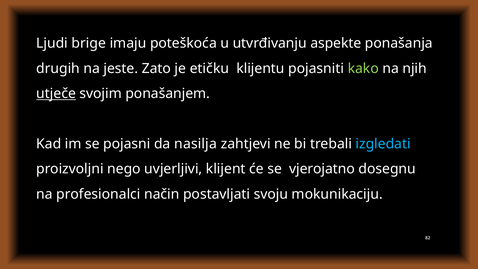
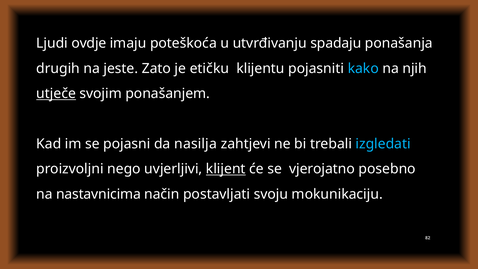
brige: brige -> ovdje (89, 43)
aspekte: aspekte -> spadaju (336, 43)
kako colour: light green -> light blue (363, 68)
klijent underline: none -> present (226, 169)
dosegnu: dosegnu -> posebno (387, 169)
profesionalci: profesionalci -> nastavnicima (98, 194)
